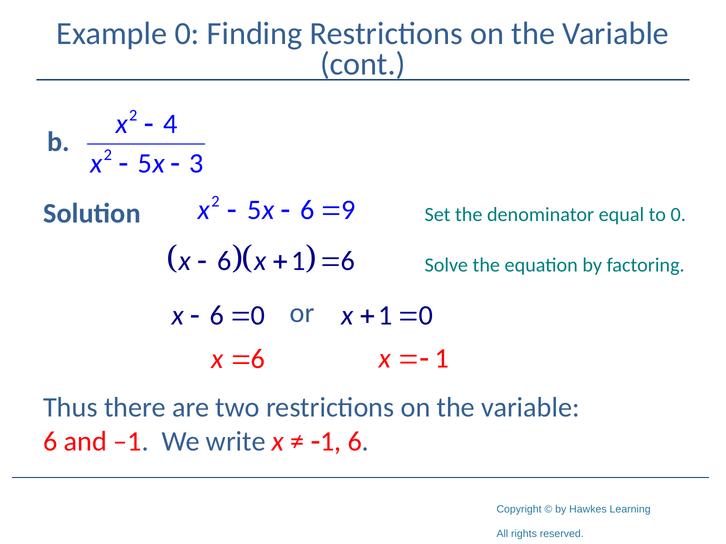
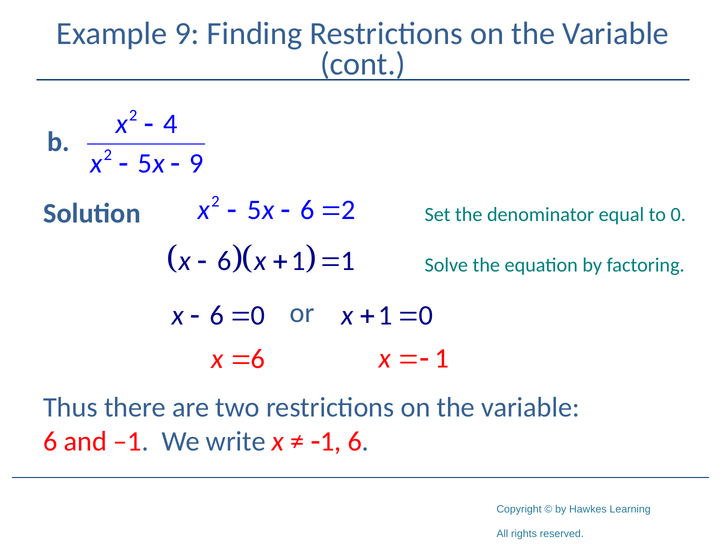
Example 0: 0 -> 9 (187, 34)
3: 3 -> 9 (196, 164)
9: 9 -> 2 (348, 210)
1 6: 6 -> 1 (348, 261)
